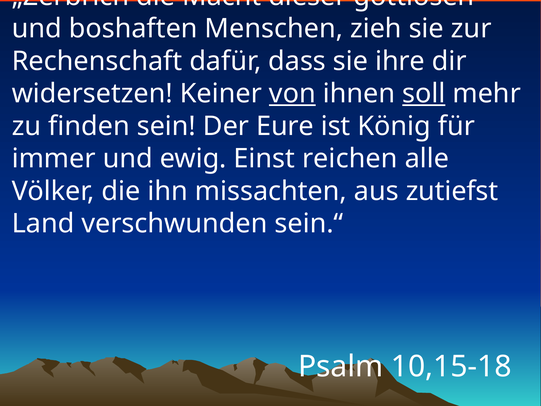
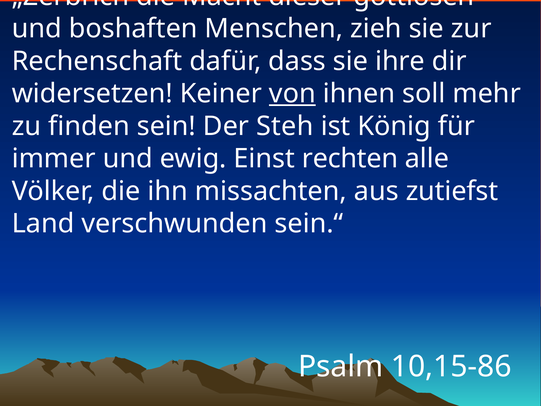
soll underline: present -> none (424, 94)
Eure: Eure -> Steh (285, 126)
reichen: reichen -> rechten (350, 159)
10,15-18: 10,15-18 -> 10,15-86 (451, 366)
